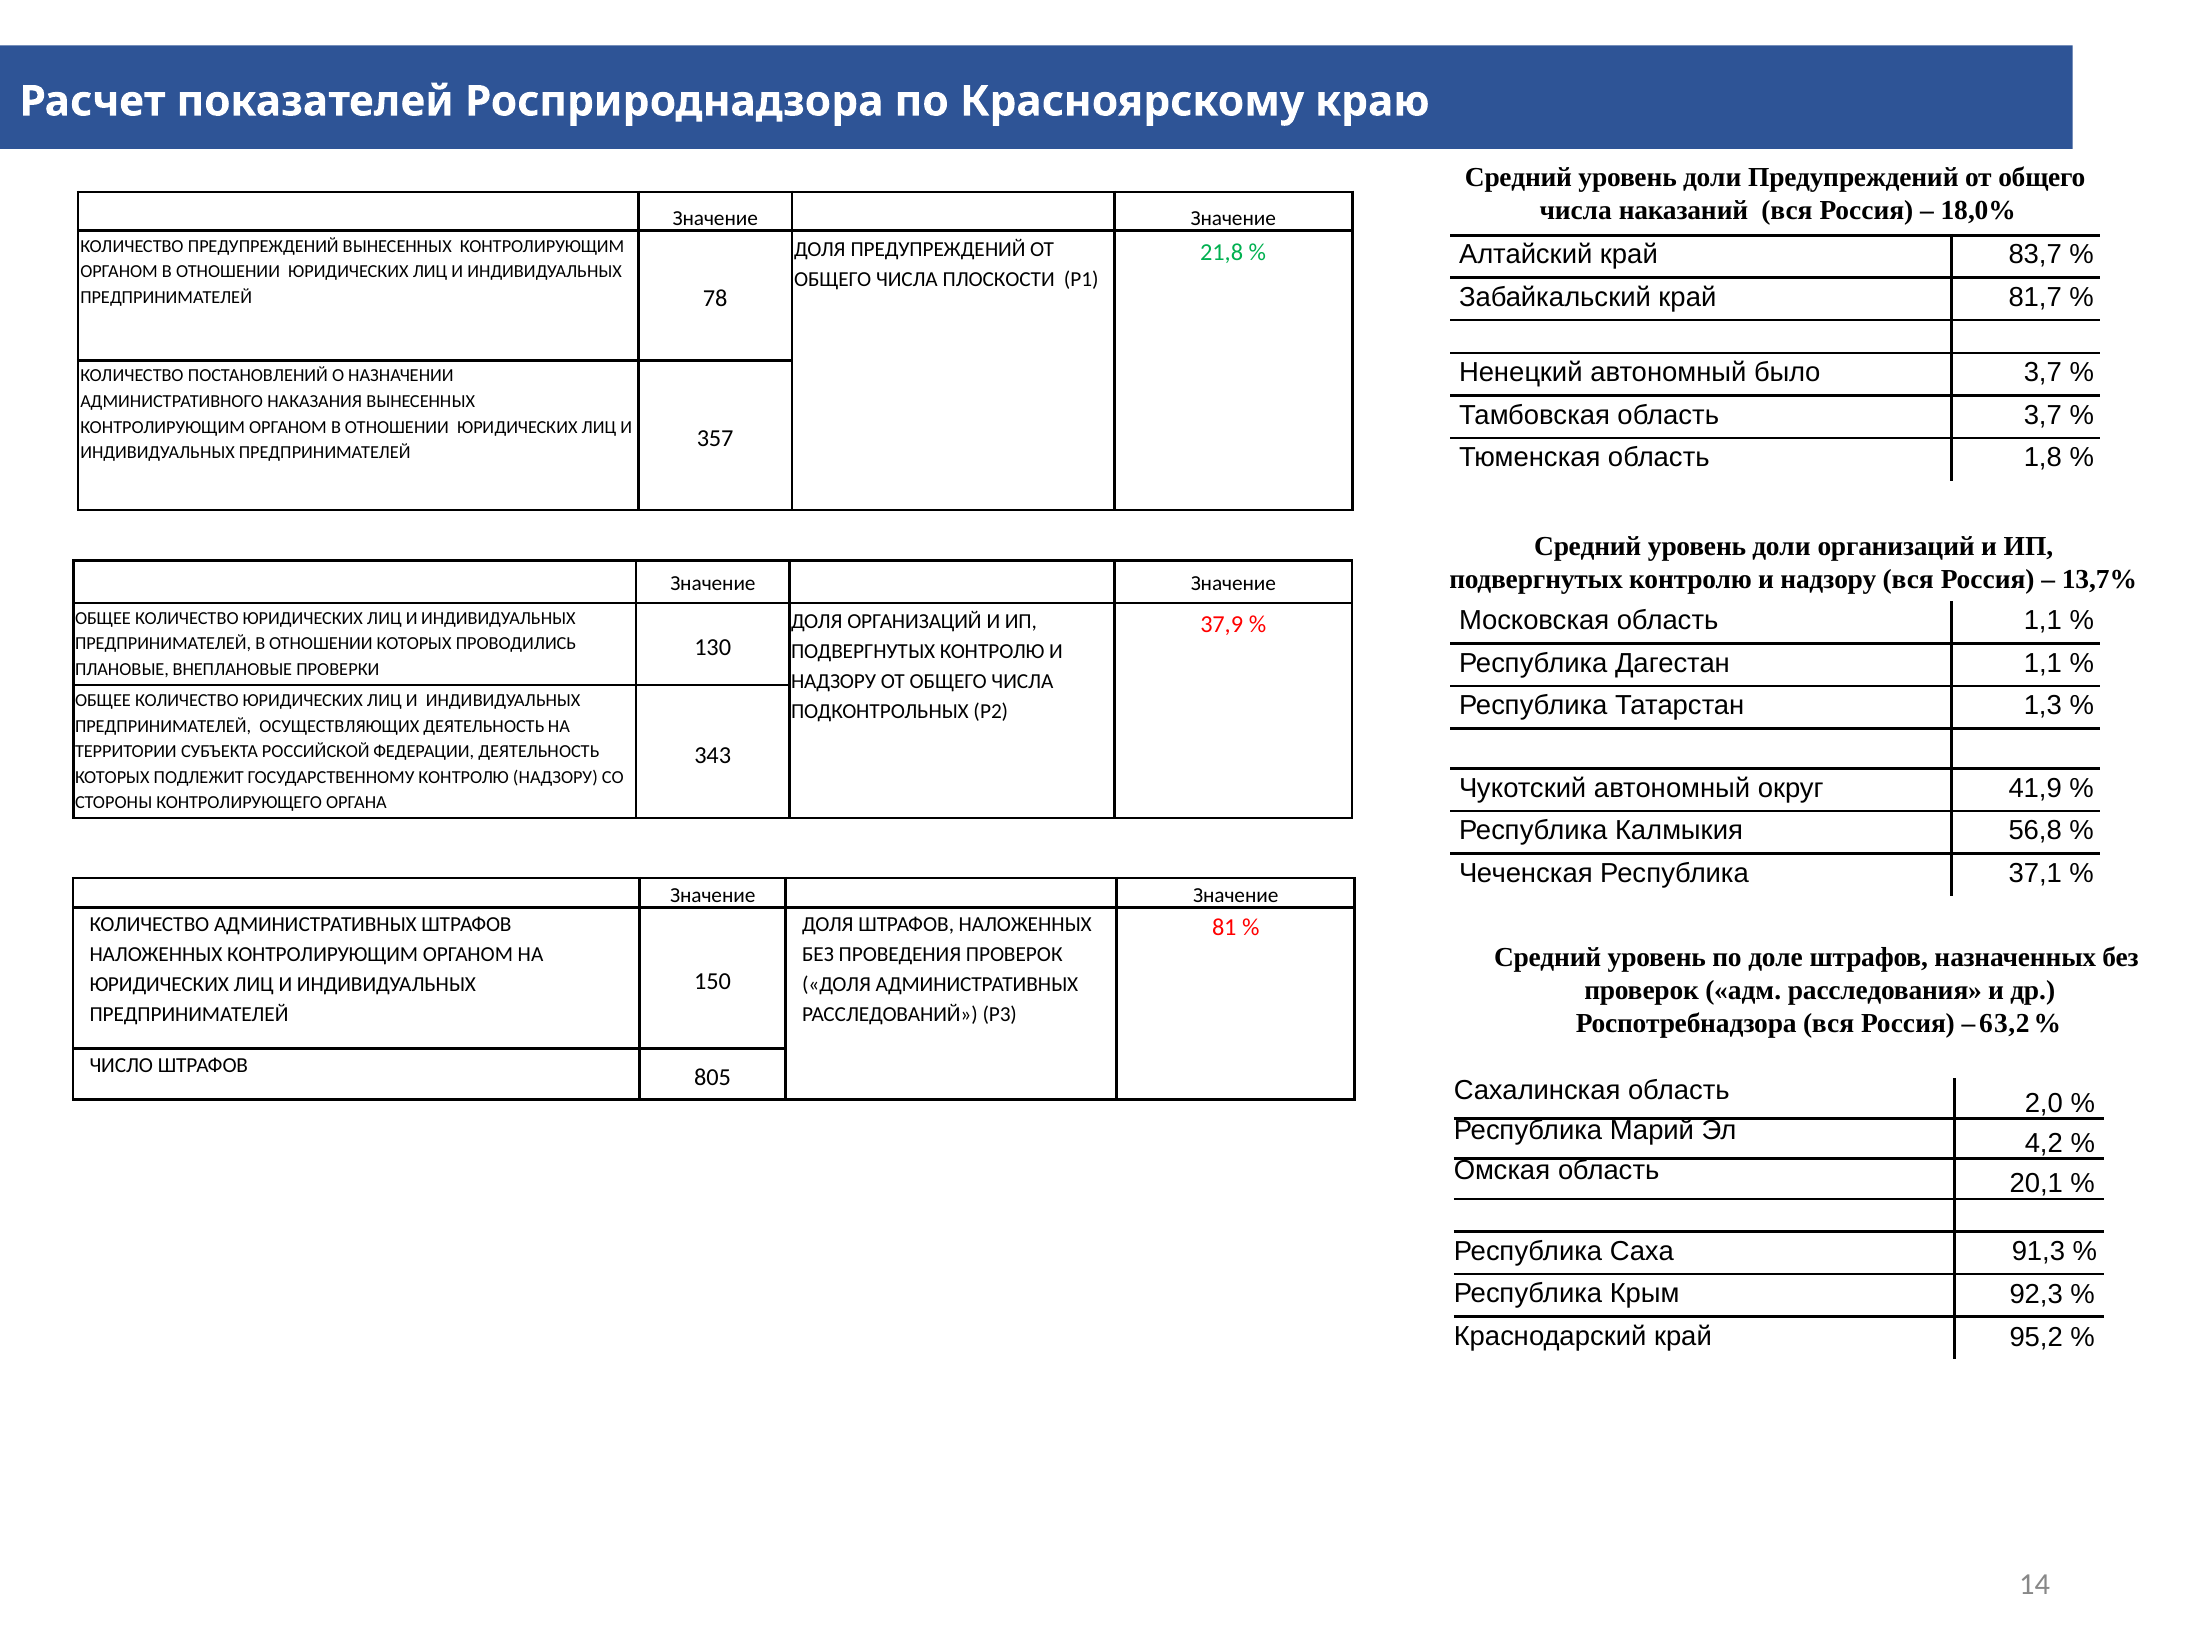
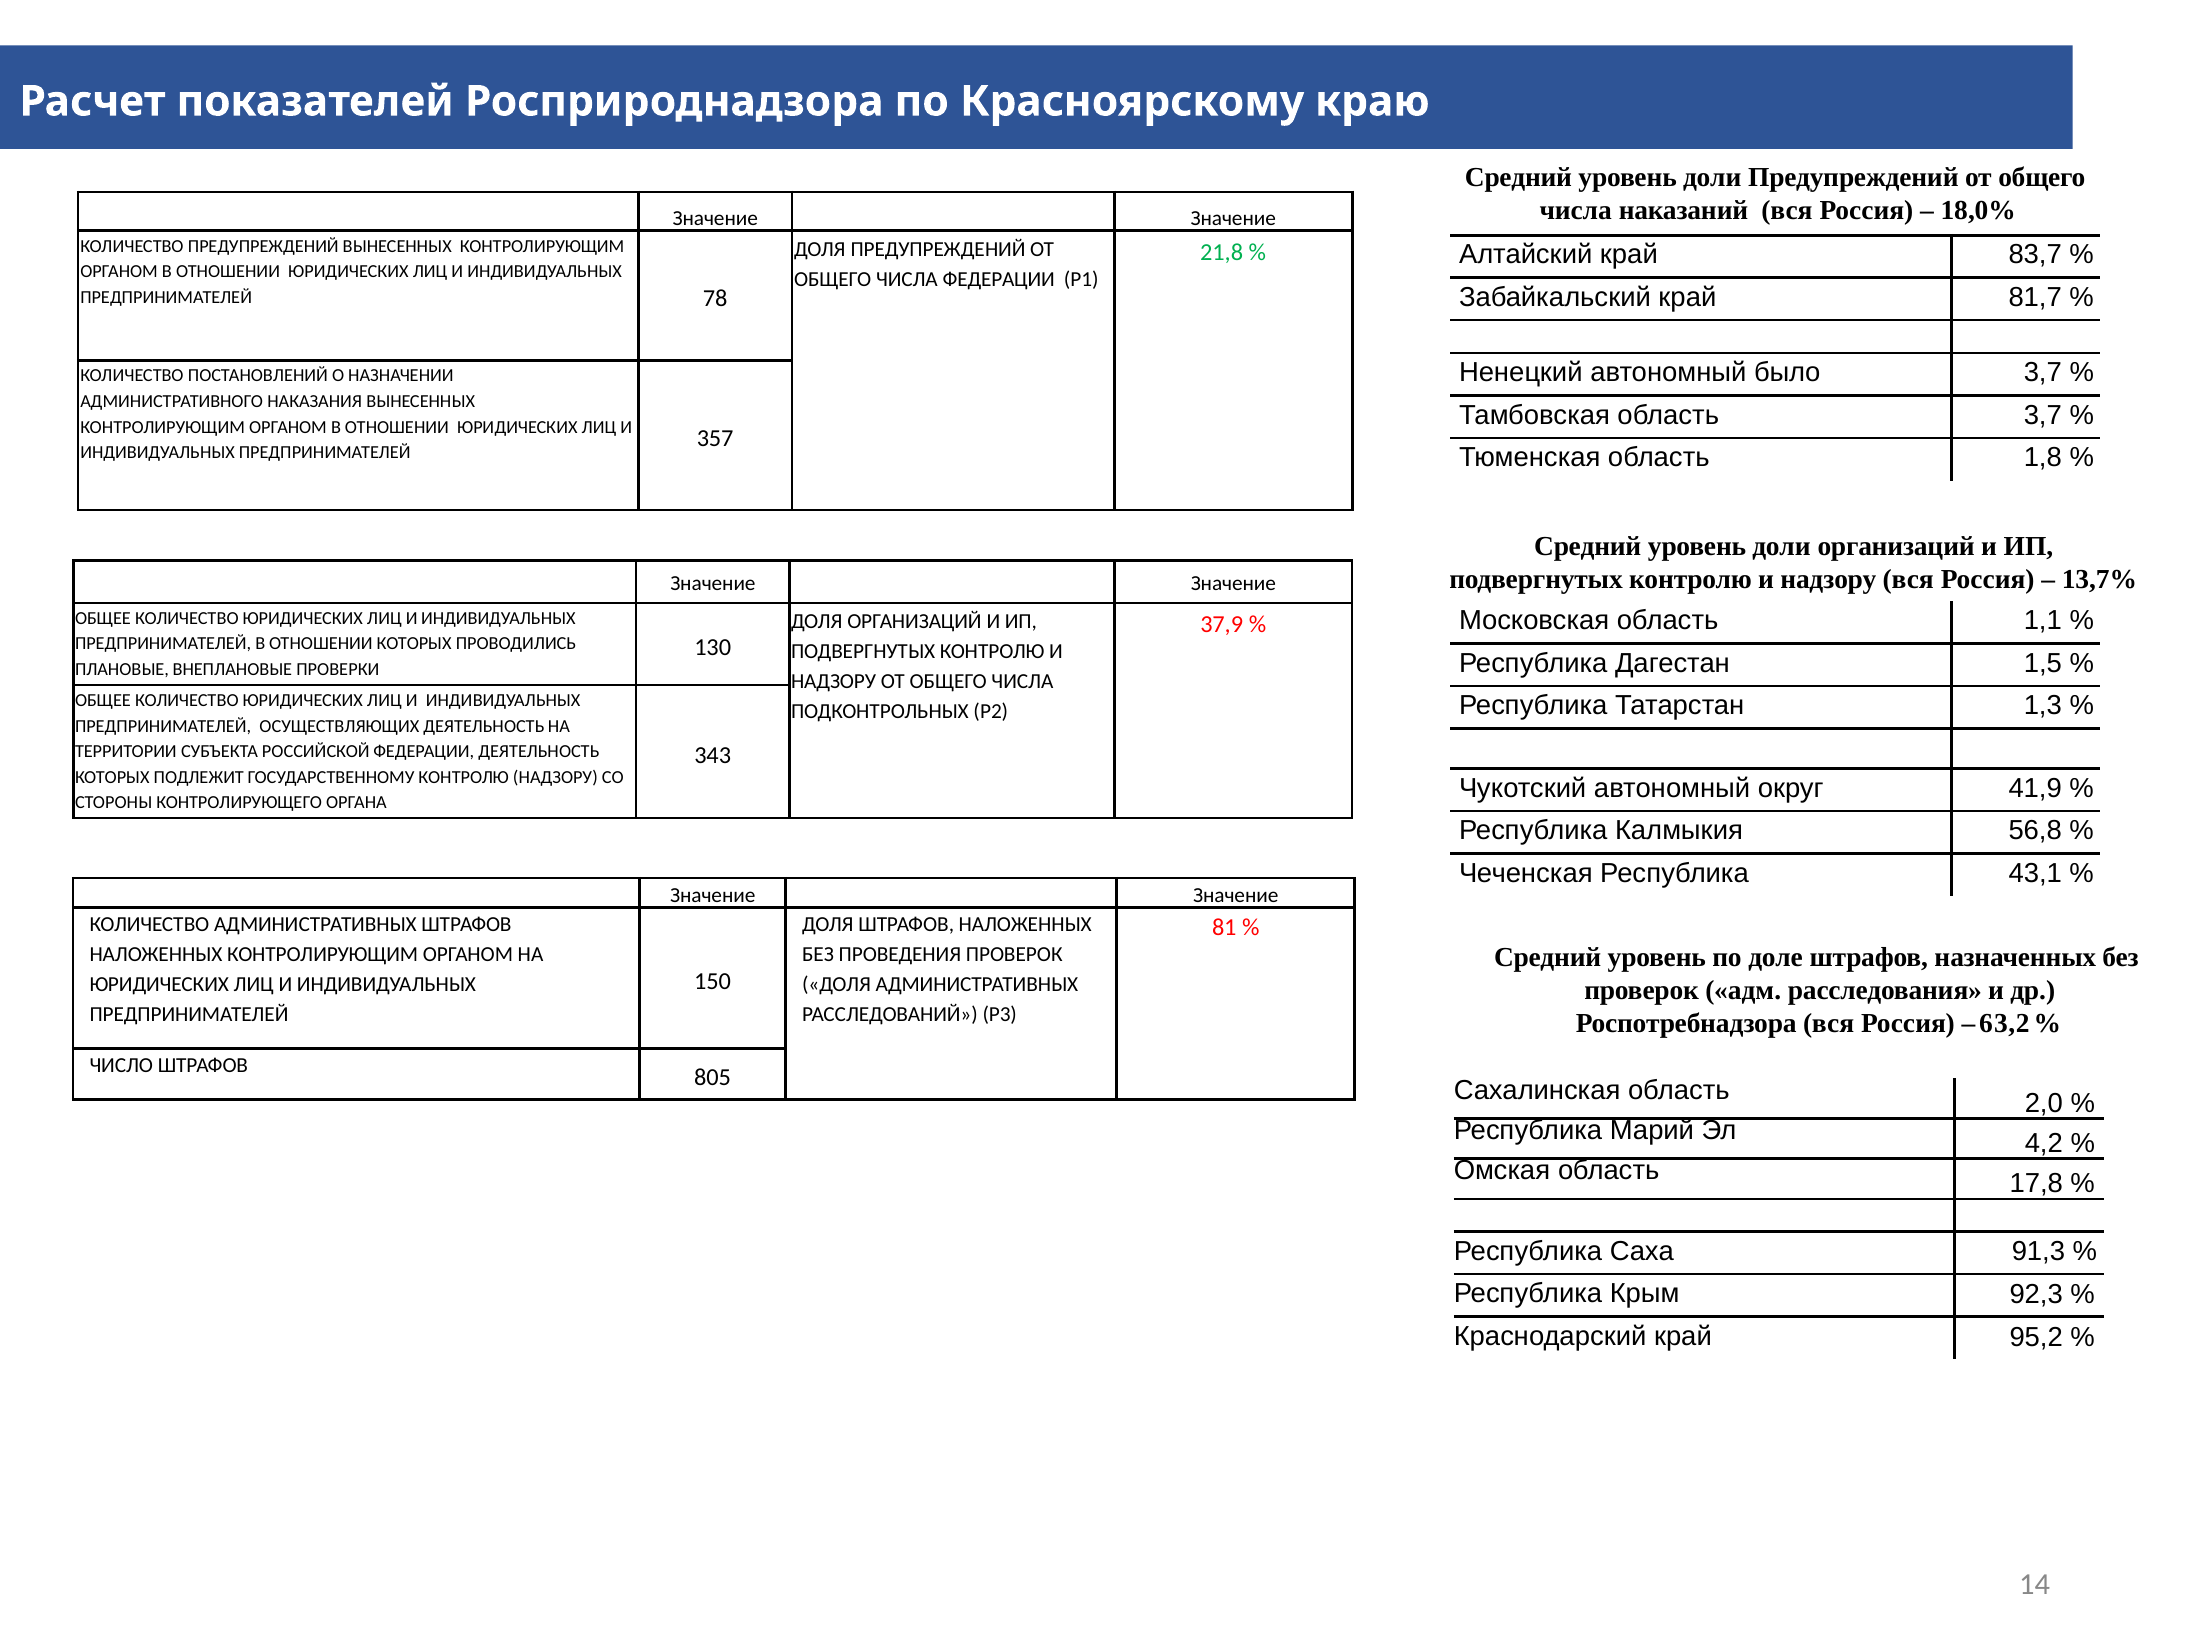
ЧИСЛА ПЛОСКОСТИ: ПЛОСКОСТИ -> ФЕДЕРАЦИИ (999, 280)
Дагестан 1,1: 1,1 -> 1,5 (2043, 663)
37,1: 37,1 -> 43,1 (2035, 873)
20,1: 20,1 -> 17,8 (2036, 1184)
